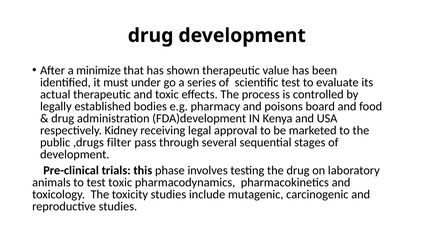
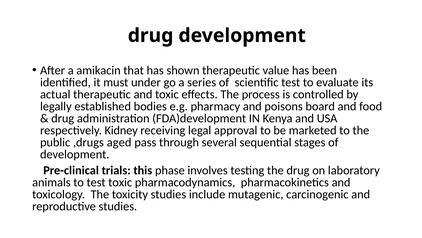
minimize: minimize -> amikacin (99, 70)
filter: filter -> aged (119, 142)
